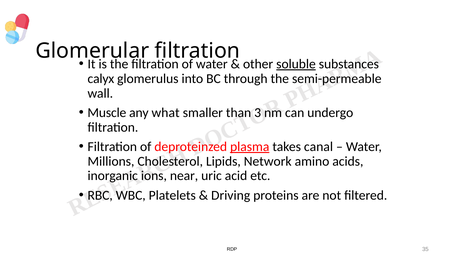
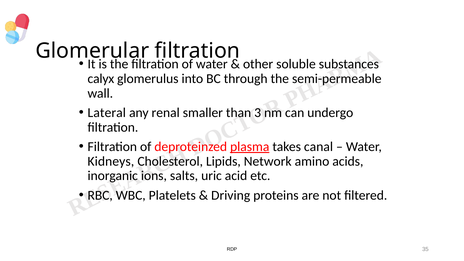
soluble underline: present -> none (296, 64)
Muscle: Muscle -> Lateral (107, 113)
what: what -> renal (166, 113)
Millions: Millions -> Kidneys (111, 161)
near: near -> salts (184, 176)
